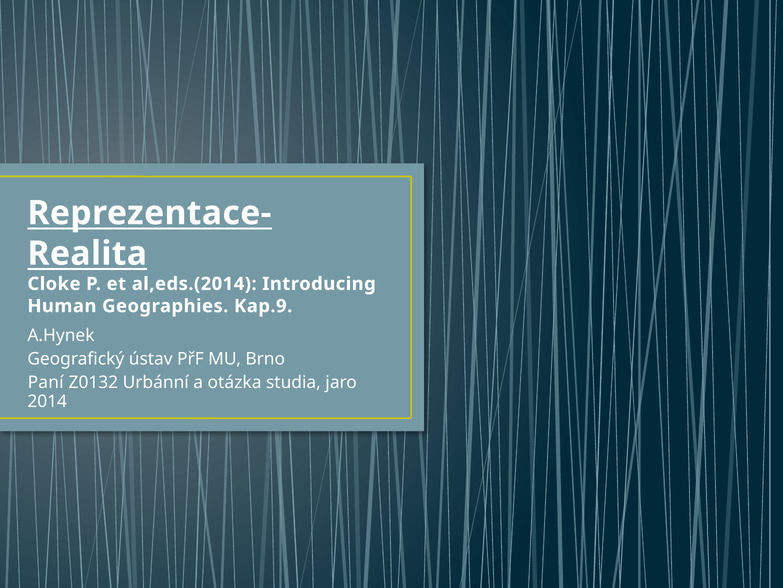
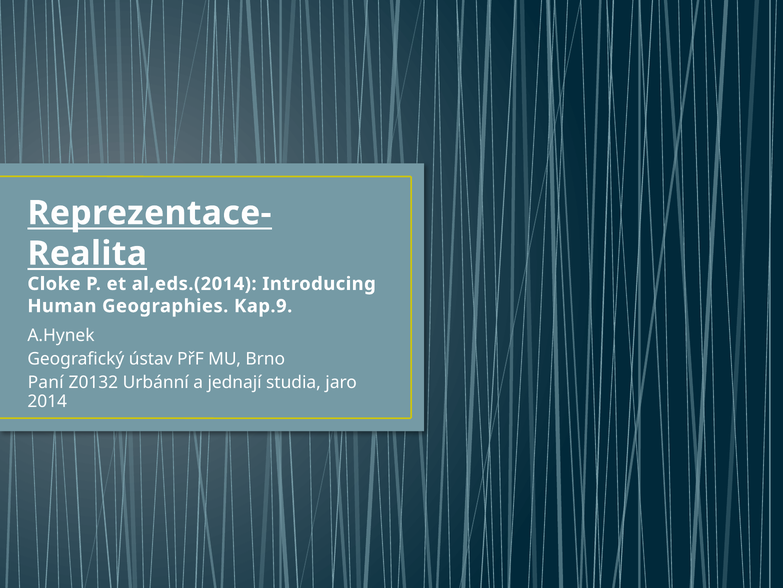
otázka: otázka -> jednají (235, 382)
